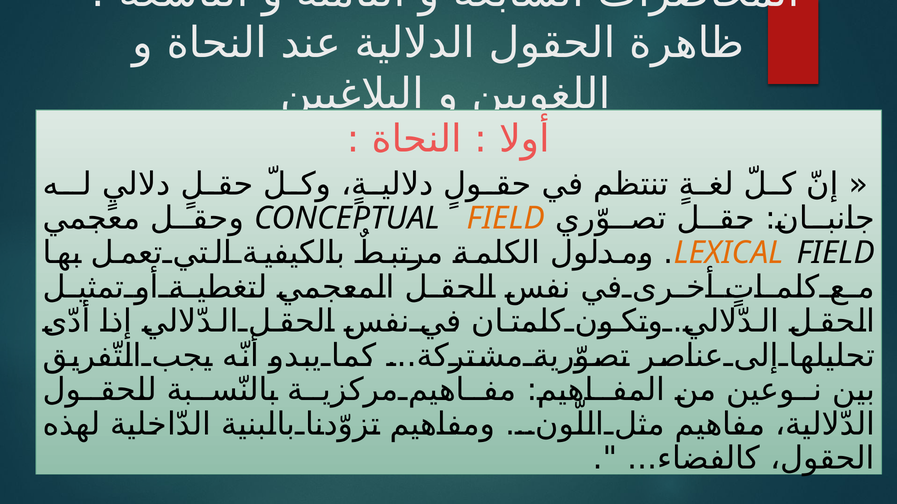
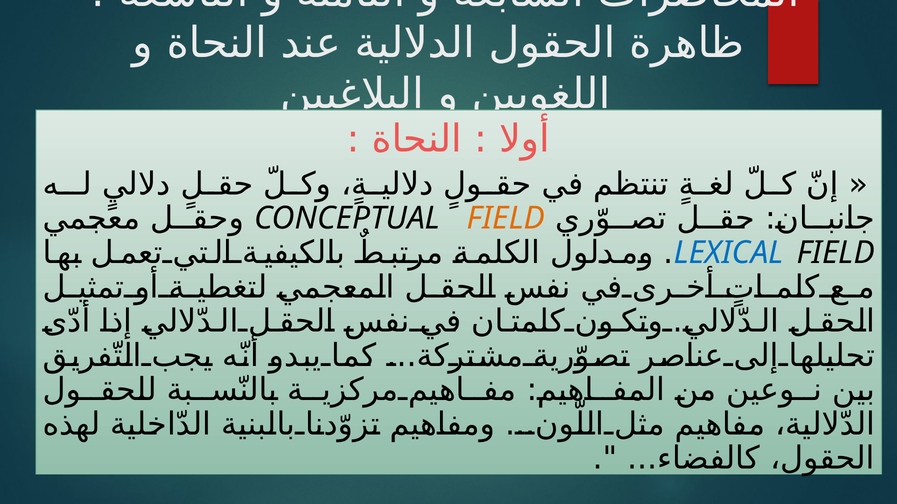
LEXICAL colour: orange -> blue (729, 253)
